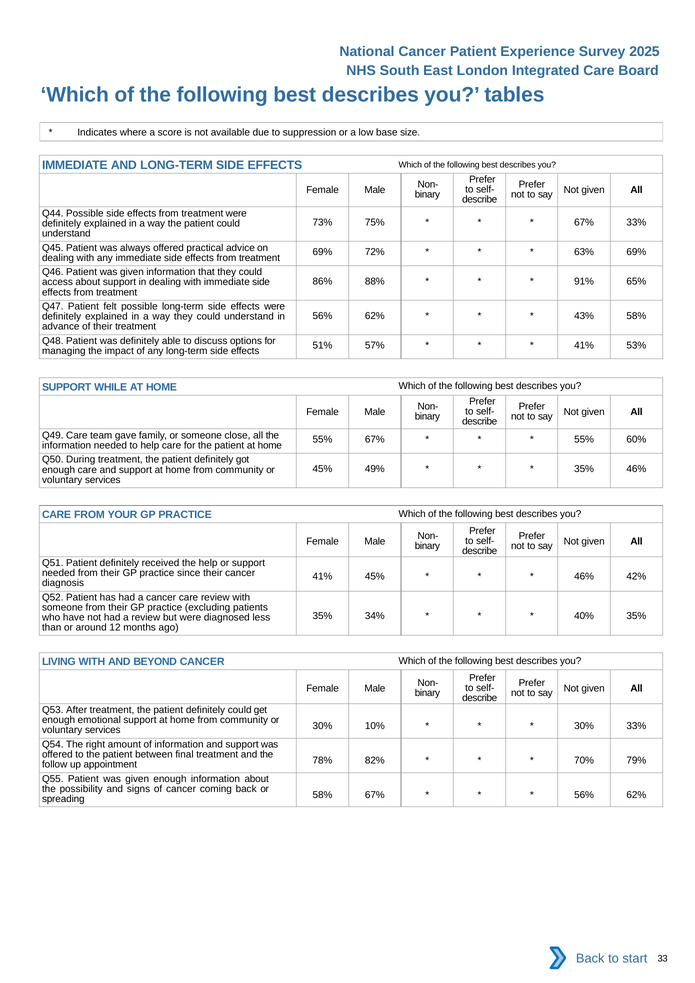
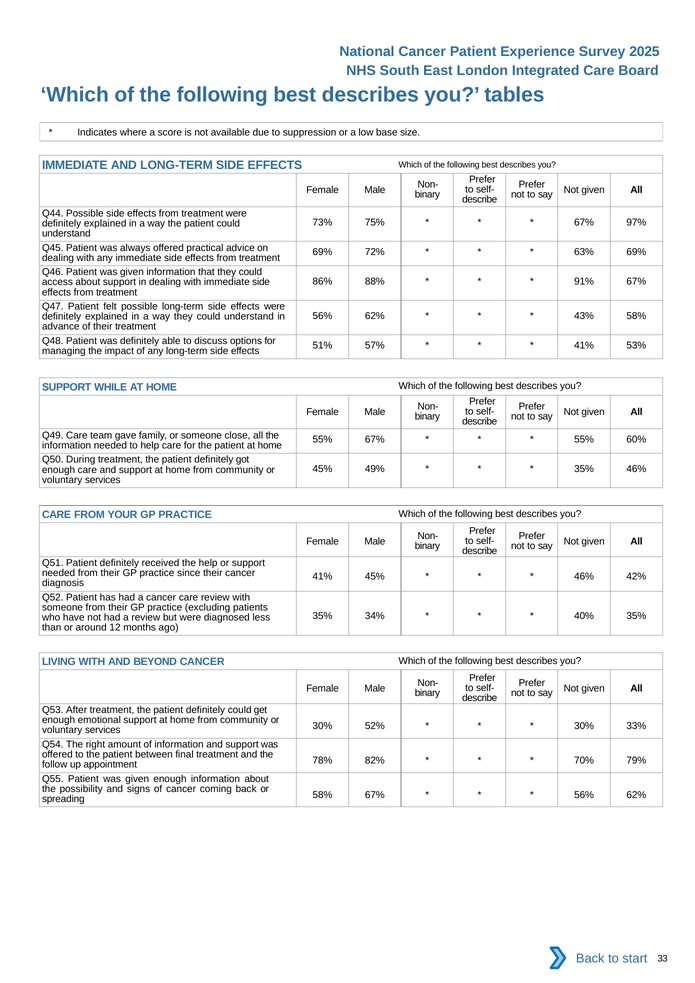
67% 33%: 33% -> 97% (636, 223)
91% 65%: 65% -> 67% (636, 282)
10%: 10% -> 52% (375, 726)
